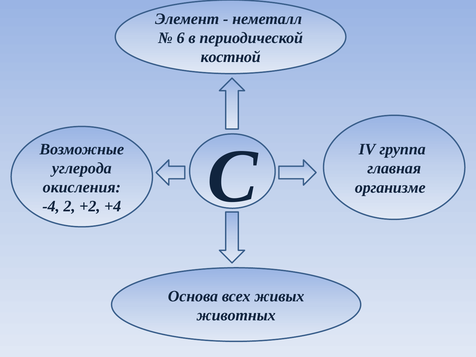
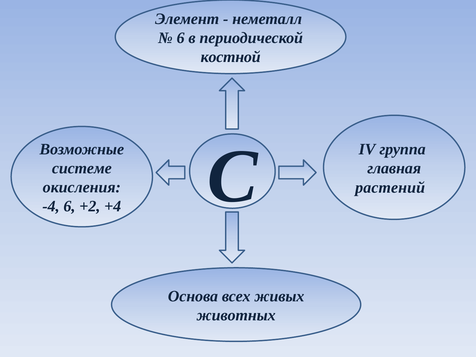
углерода: углерода -> системе (82, 168)
организме: организме -> растений (390, 187)
-4 2: 2 -> 6 (69, 206)
